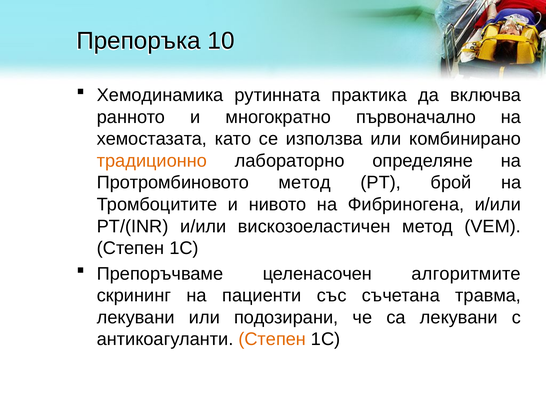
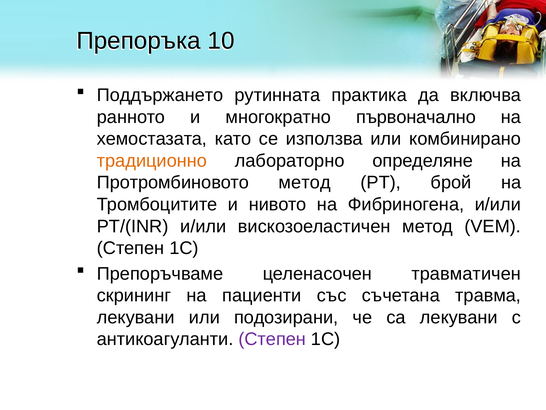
Хемодинамика: Хемодинамика -> Поддържането (160, 95)
алгоритмите: алгоритмите -> травматичен (466, 273)
Степен colour: orange -> purple (272, 339)
